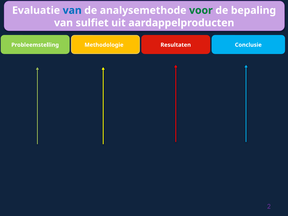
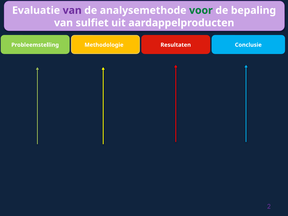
van colour: blue -> purple (72, 10)
